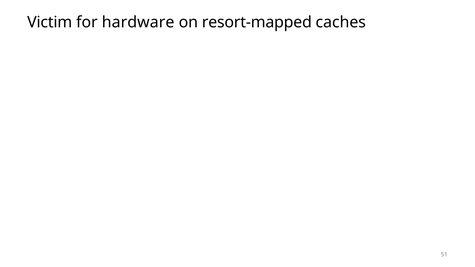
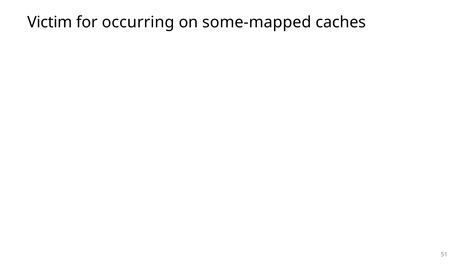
hardware: hardware -> occurring (138, 22)
resort-mapped: resort-mapped -> some-mapped (257, 22)
